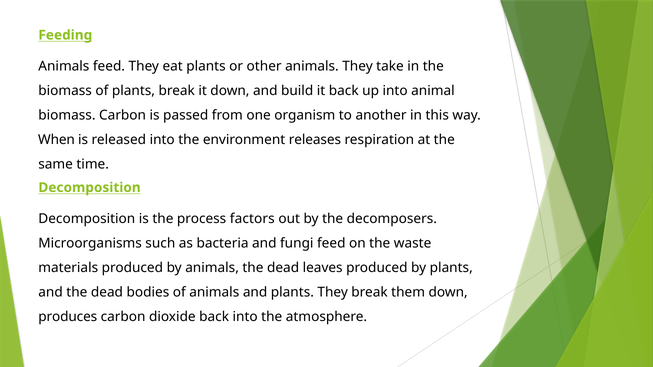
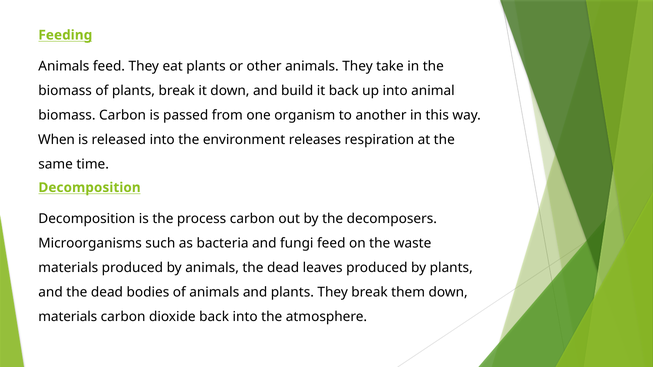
process factors: factors -> carbon (252, 219)
produces: produces -> materials (68, 317)
